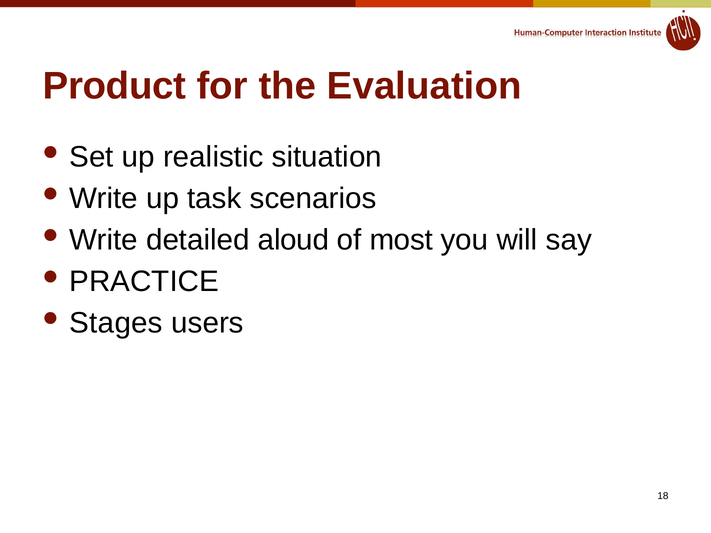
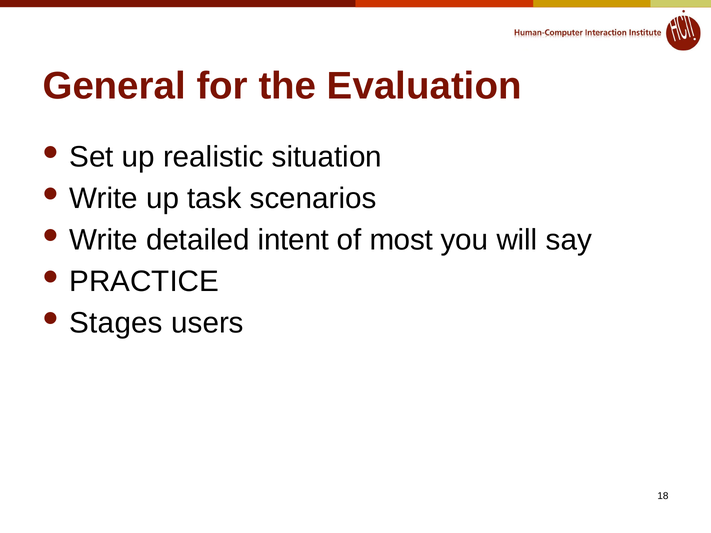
Product: Product -> General (114, 86)
aloud: aloud -> intent (293, 240)
